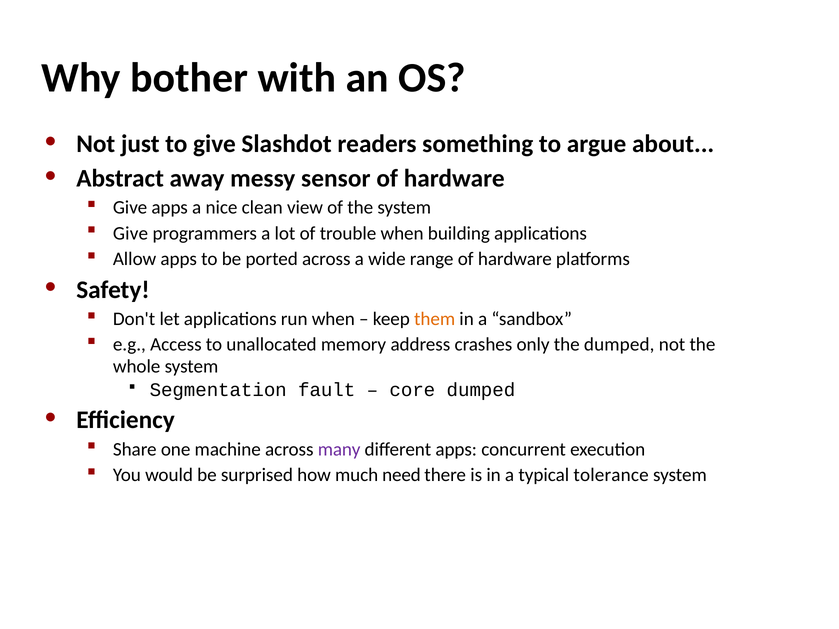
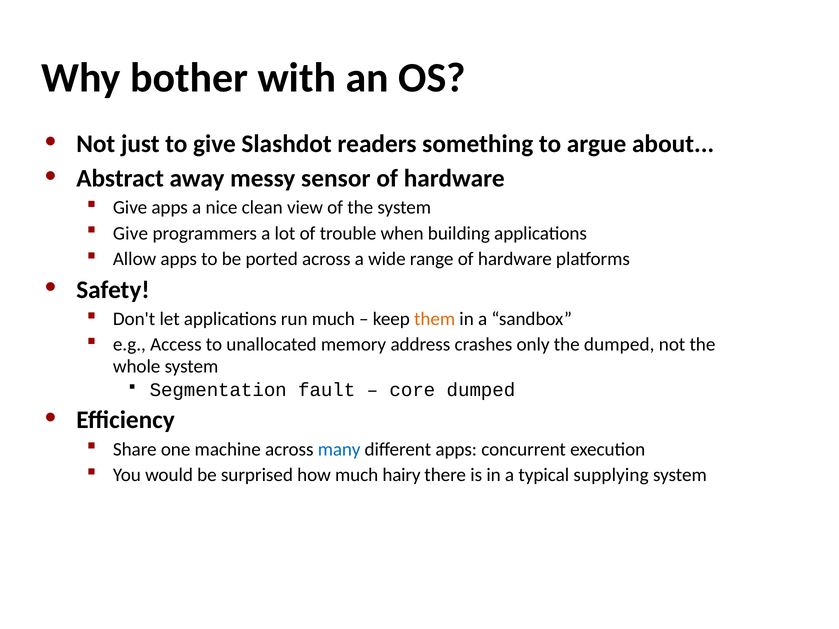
run when: when -> much (333, 319)
many colour: purple -> blue (339, 449)
need: need -> hairy (401, 475)
tolerance: tolerance -> supplying (611, 475)
